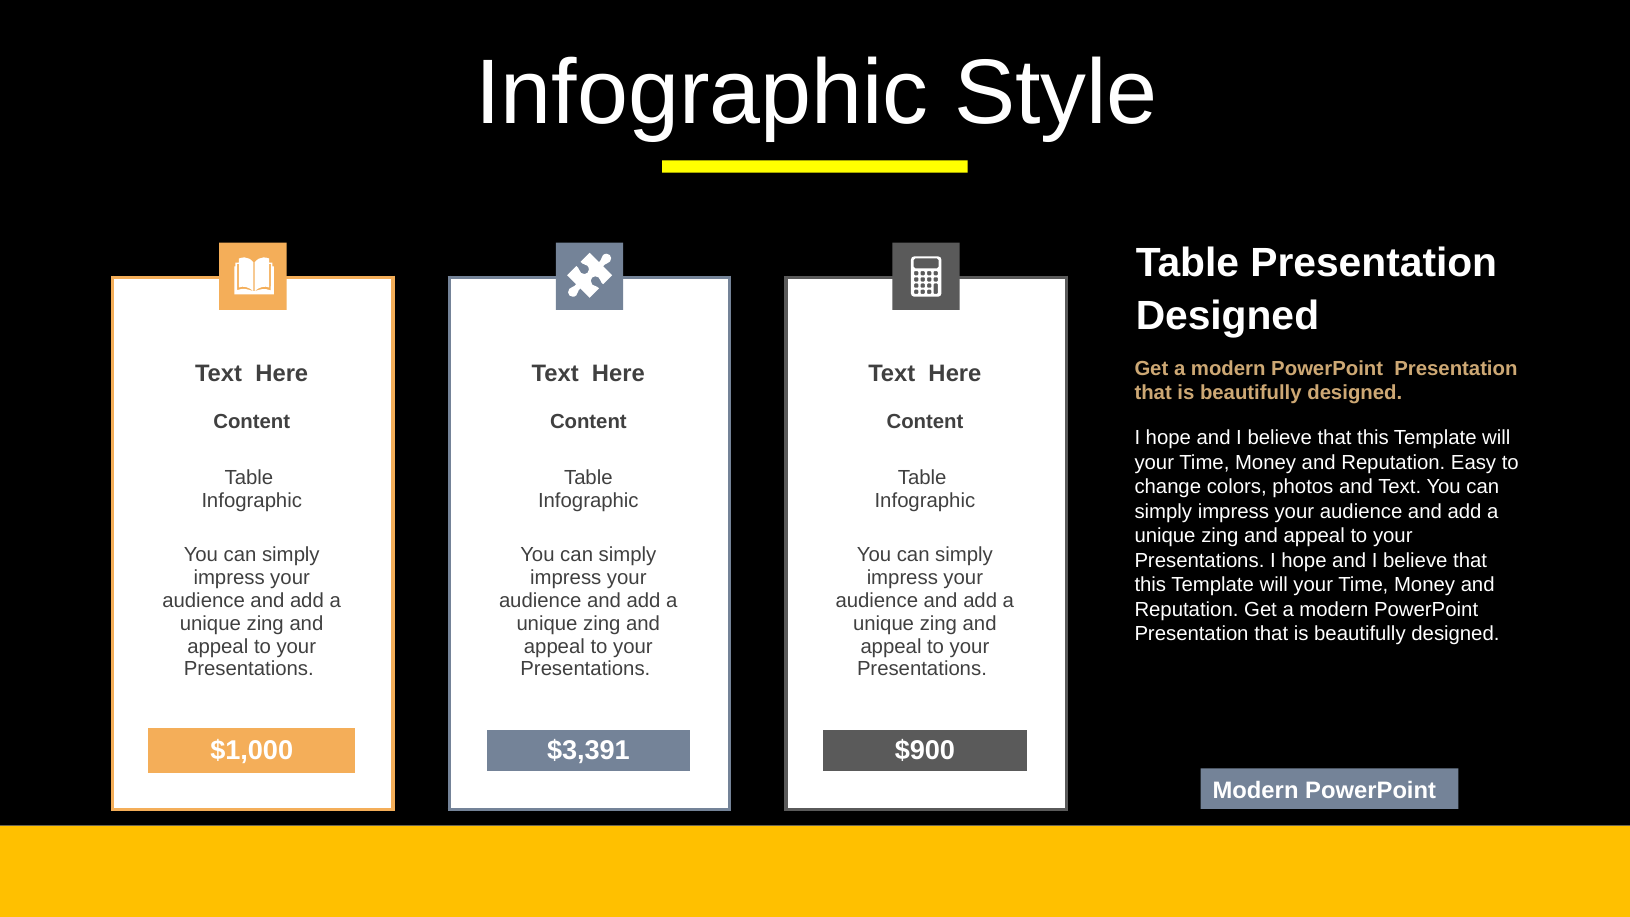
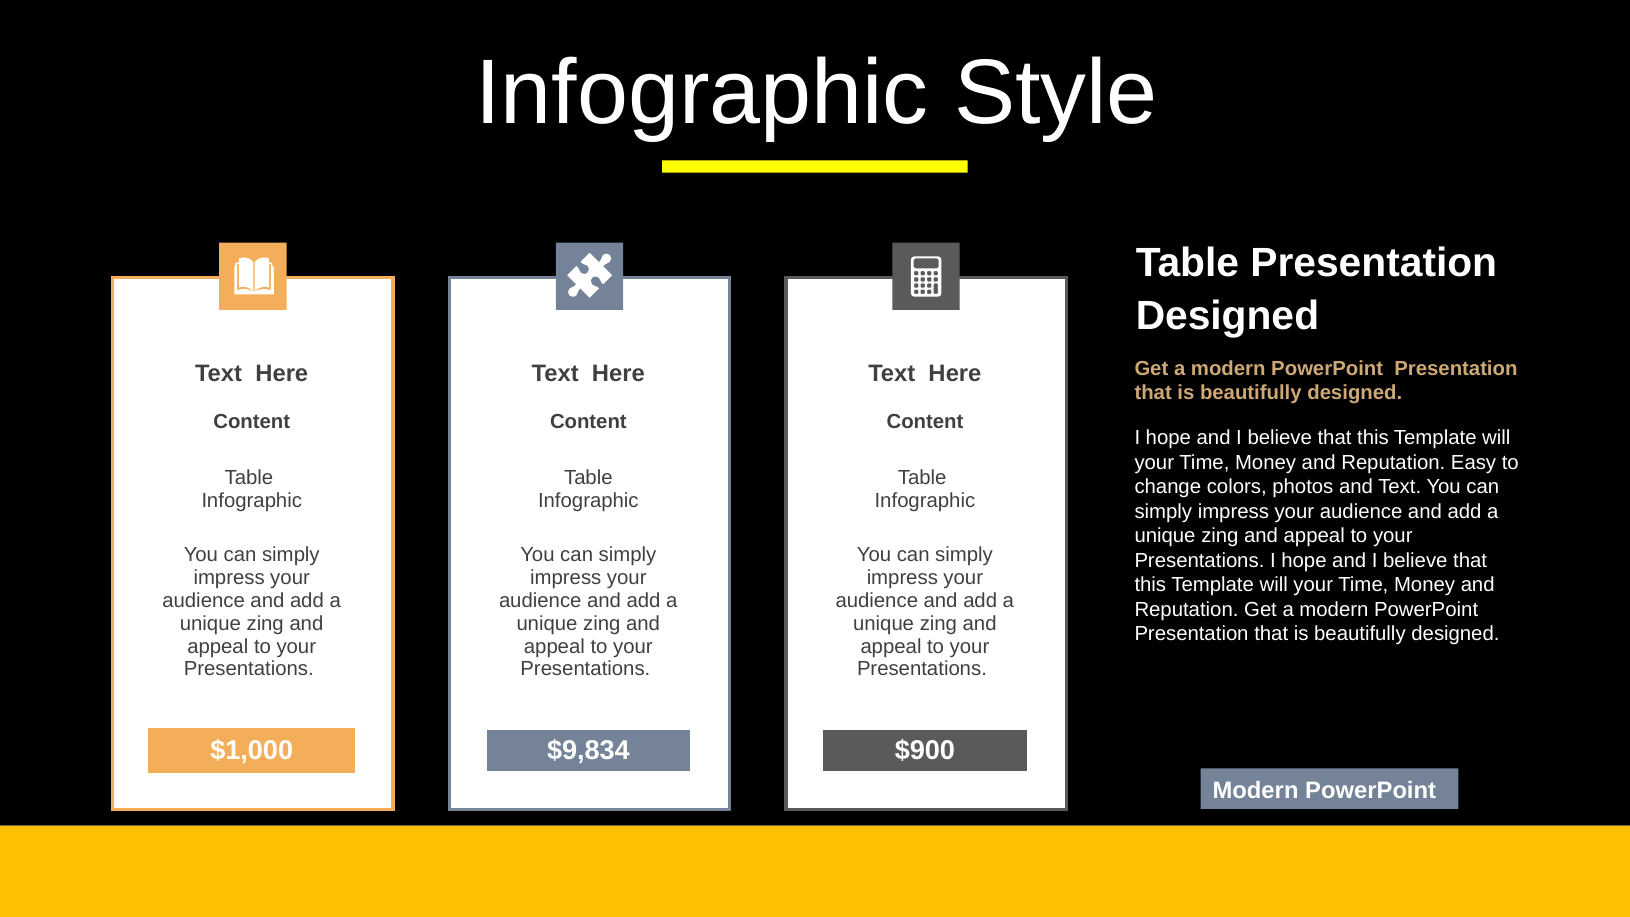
$3,391: $3,391 -> $9,834 (588, 751)
